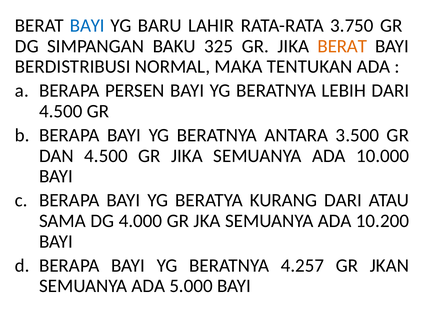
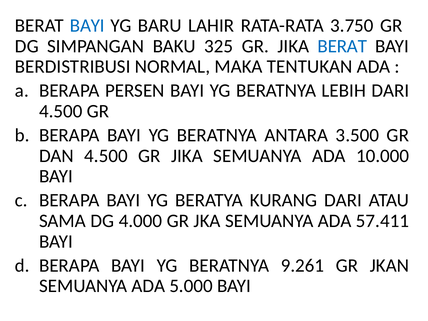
BERAT colour: orange -> blue (342, 46)
10.200: 10.200 -> 57.411 (382, 221)
4.257: 4.257 -> 9.261 (302, 265)
